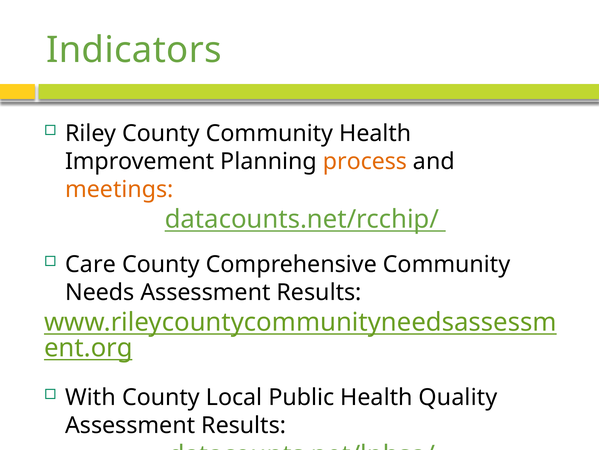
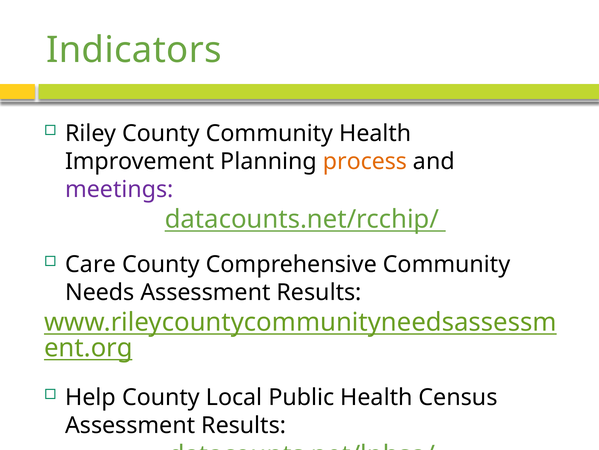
meetings colour: orange -> purple (119, 189)
With: With -> Help (90, 397)
Quality: Quality -> Census (458, 397)
